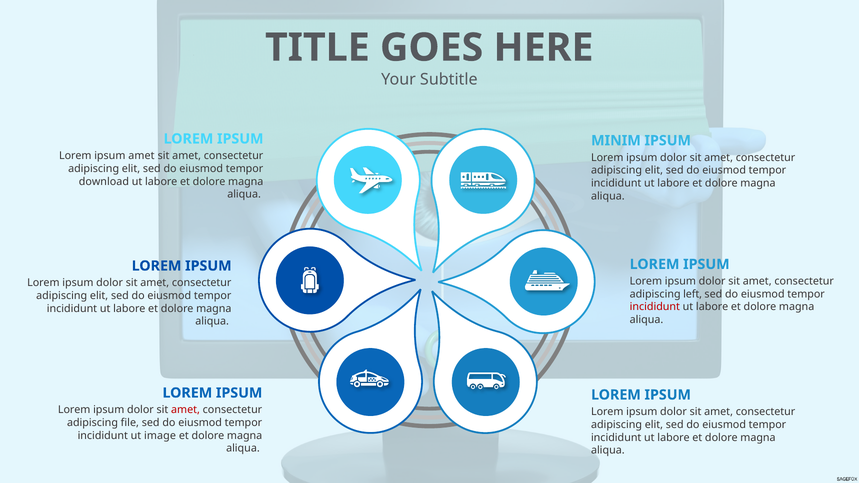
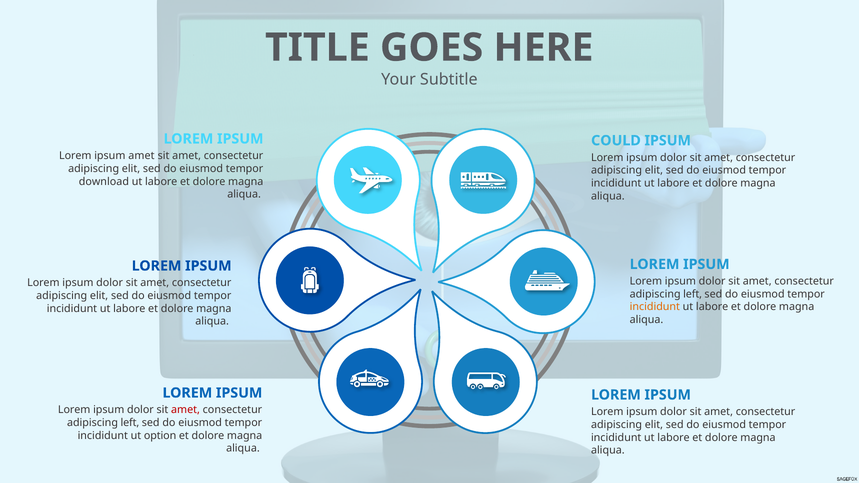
MINIM: MINIM -> COULD (616, 141)
incididunt colour: red -> orange (655, 307)
file: file -> left (130, 423)
image: image -> option (160, 436)
